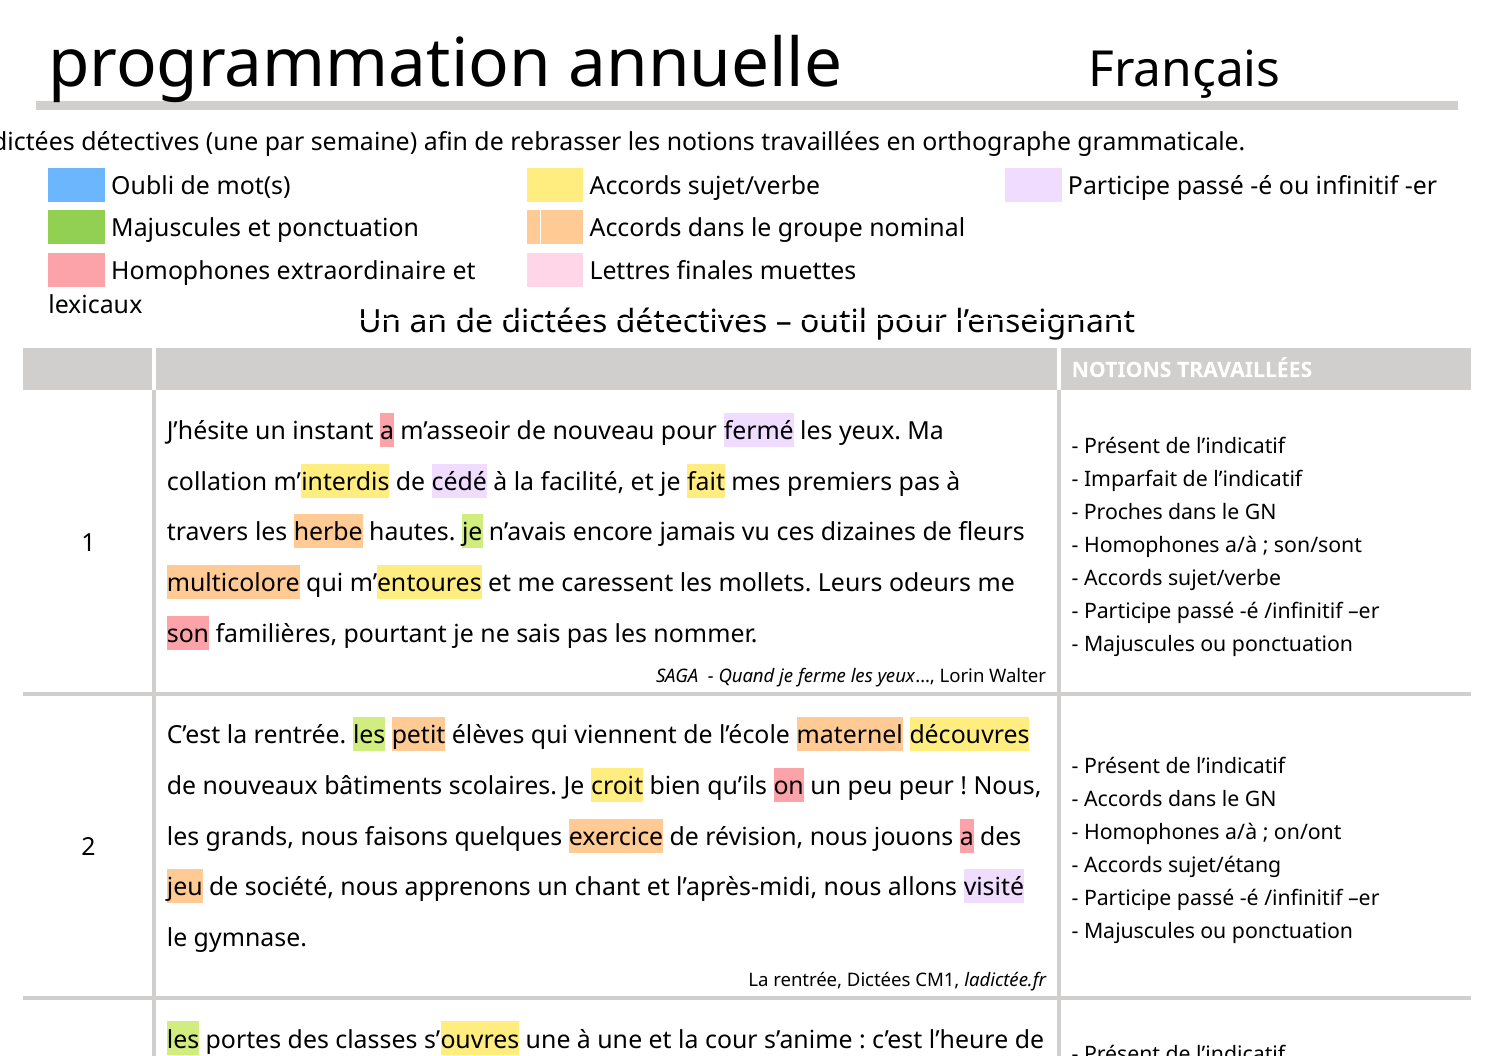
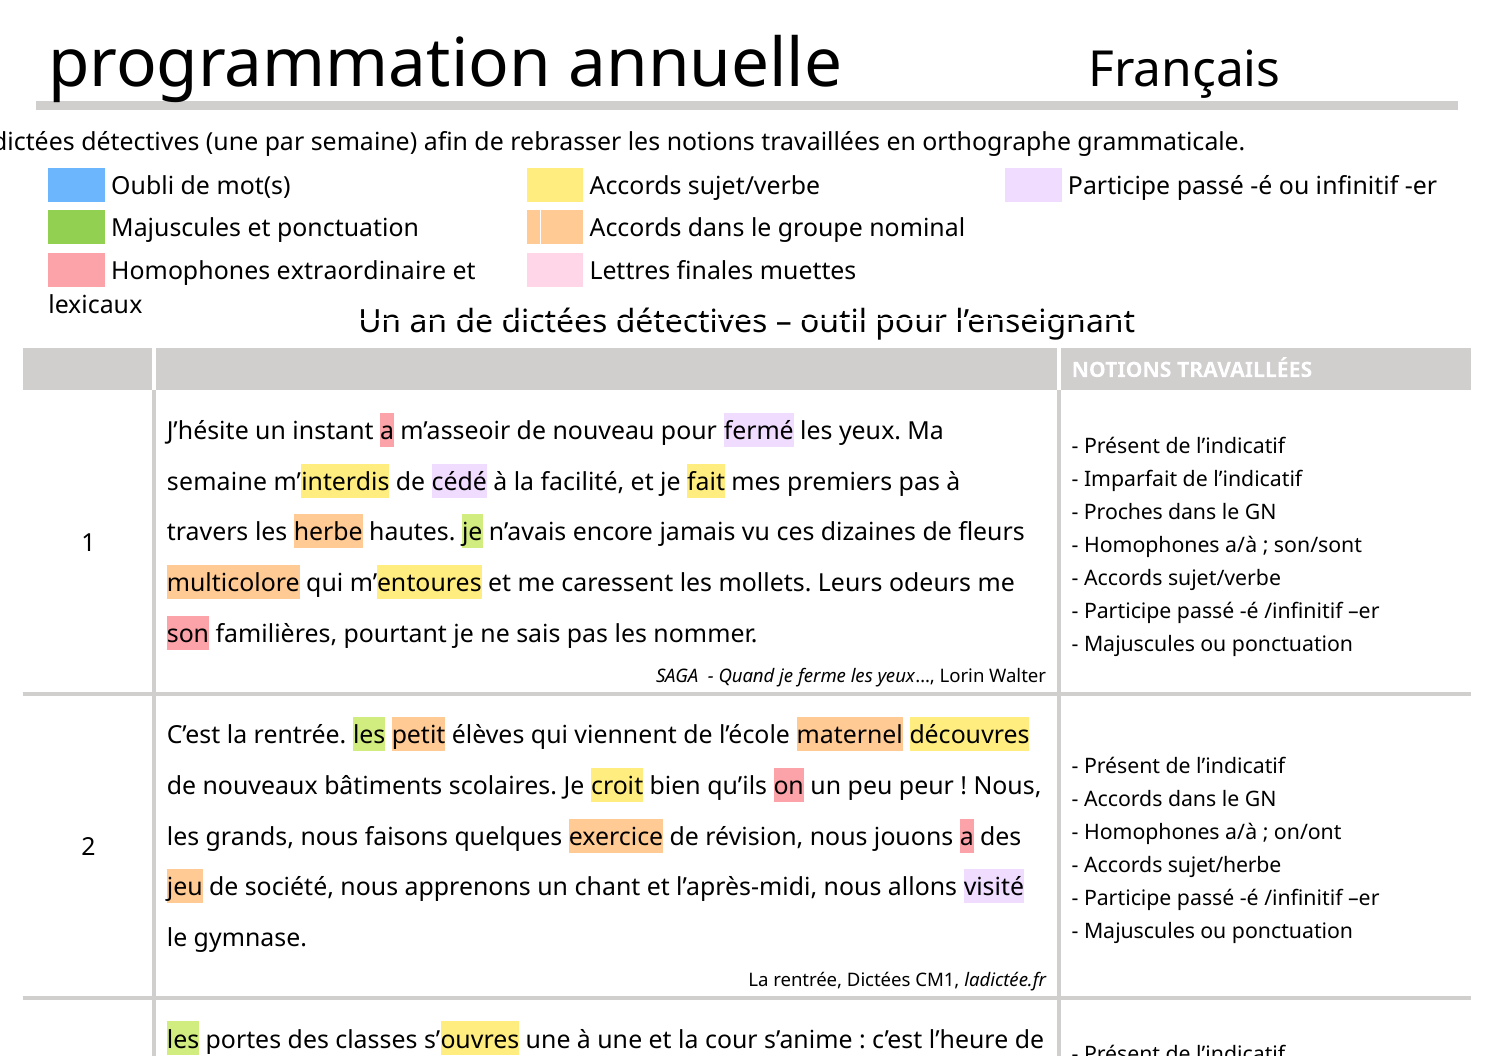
collation: collation -> semaine (217, 482)
sujet/étang: sujet/étang -> sujet/herbe (1225, 866)
